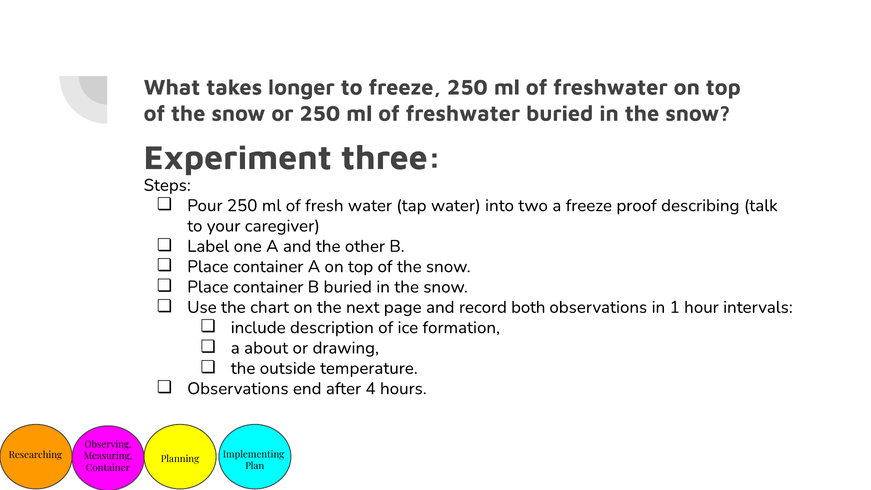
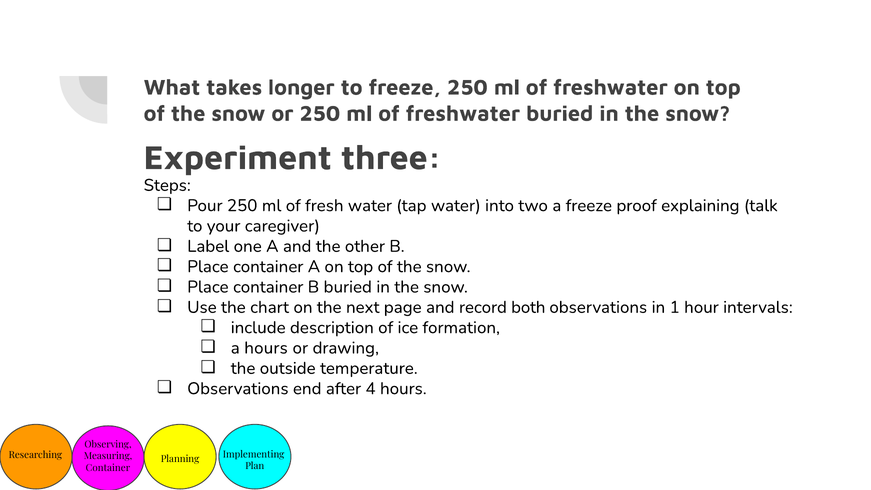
describing: describing -> explaining (700, 206)
a about: about -> hours (266, 348)
